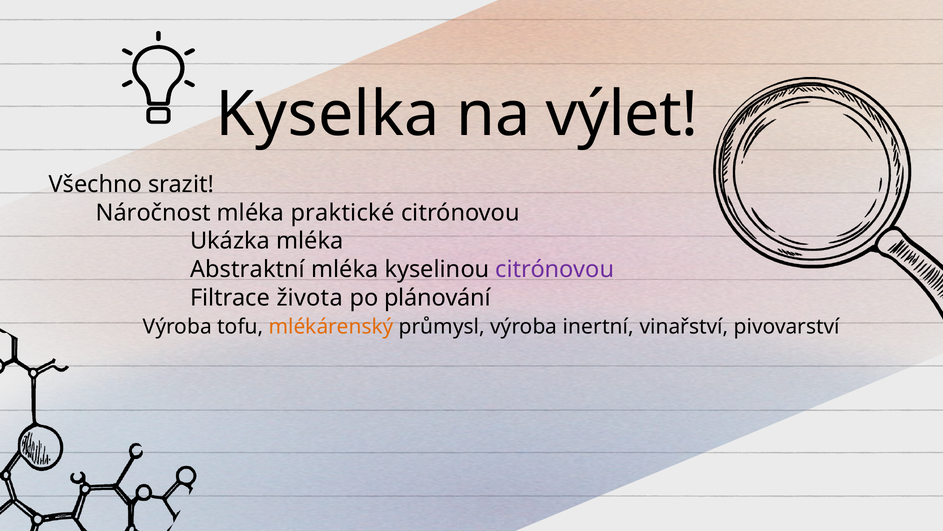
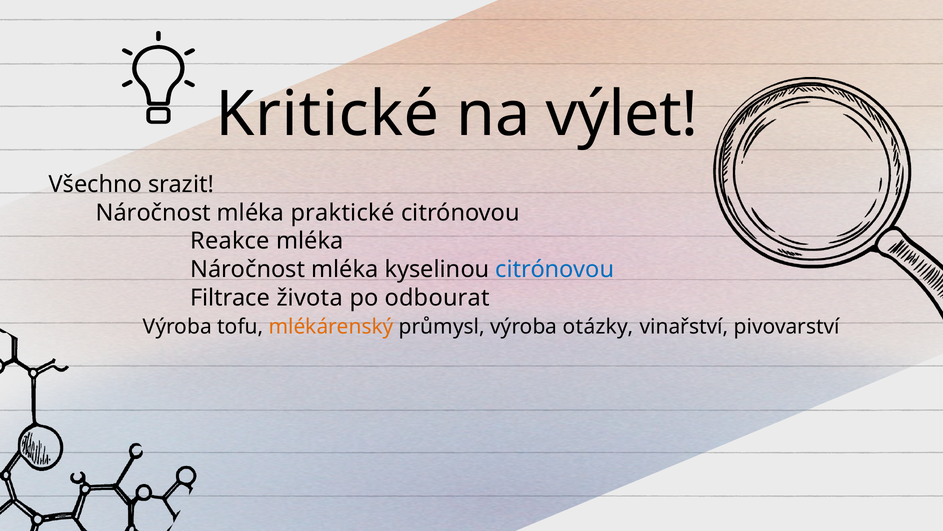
Kyselka: Kyselka -> Kritické (328, 114)
Ukázka: Ukázka -> Reakce (230, 241)
Abstraktní: Abstraktní -> Náročnost (248, 269)
citrónovou colour: purple -> blue (555, 269)
plánování: plánování -> odbourat (437, 298)
inertní: inertní -> otázky (598, 327)
